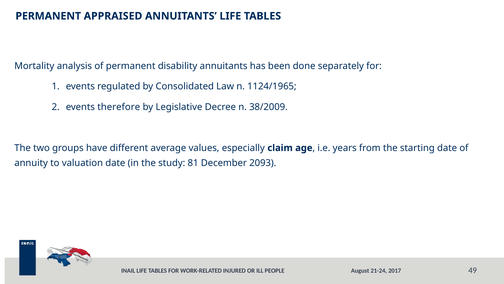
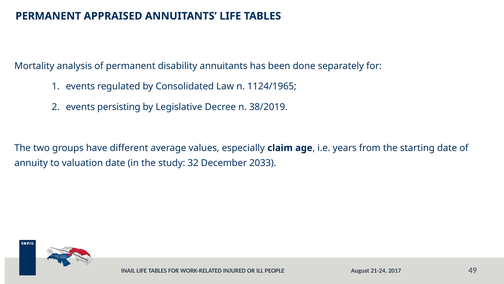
therefore: therefore -> persisting (119, 107)
38/2009: 38/2009 -> 38/2019 (268, 107)
81: 81 -> 32 (193, 163)
2093: 2093 -> 2033 (263, 163)
